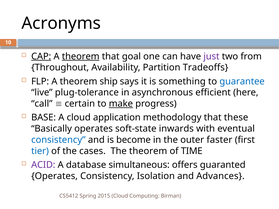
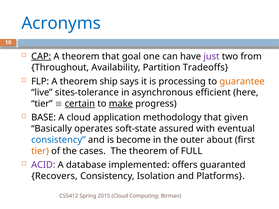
Acronyms colour: black -> blue (61, 23)
theorem underline: present -> none (81, 56)
something: something -> processing (182, 81)
guarantee colour: blue -> orange (242, 81)
plug-tolerance: plug-tolerance -> sites-tolerance (87, 93)
call: call -> tier (42, 104)
certain underline: none -> present (80, 104)
these: these -> given (236, 118)
inwards: inwards -> assured (176, 129)
faster: faster -> about (219, 140)
tier colour: blue -> orange (40, 151)
TIME: TIME -> FULL (192, 151)
simultaneous: simultaneous -> implemented (139, 165)
Operates: Operates -> Recovers (54, 176)
Advances: Advances -> Platforms (221, 176)
